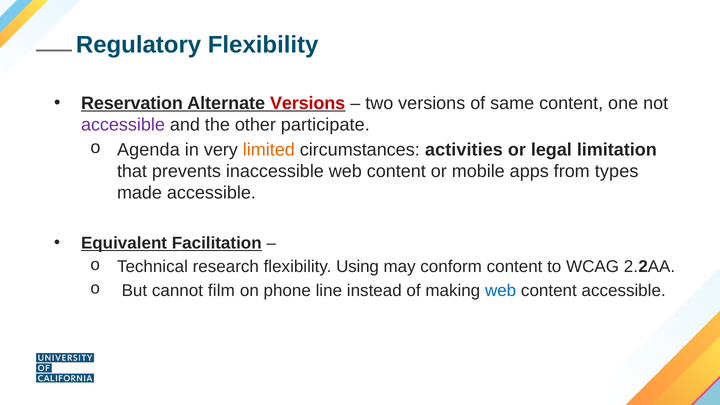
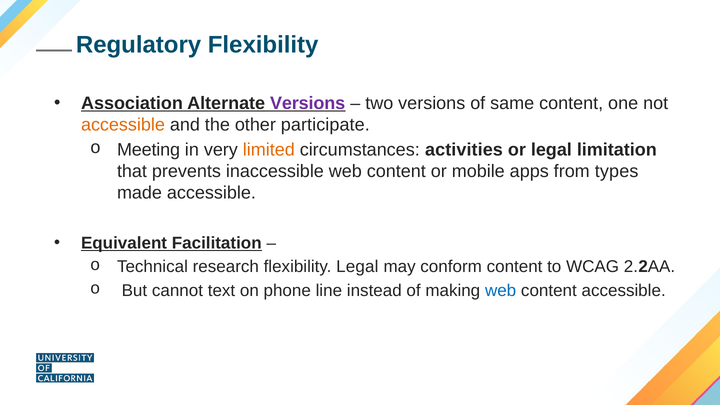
Reservation: Reservation -> Association (132, 103)
Versions colour: red -> purple (308, 103)
accessible colour: purple -> orange (123, 125)
Agenda: Agenda -> Meeting (149, 150)
flexibility Using: Using -> Legal (357, 267)
film: film -> text (221, 290)
